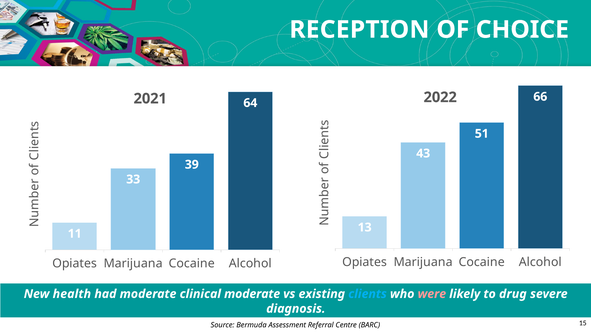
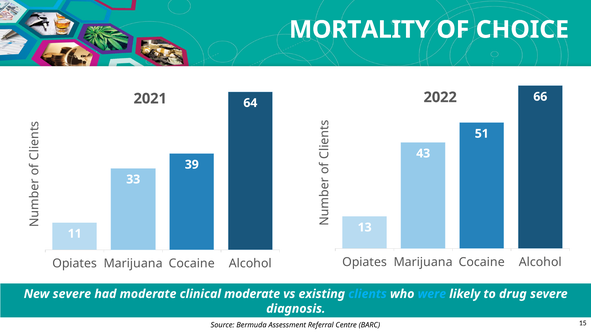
RECEPTION: RECEPTION -> MORTALITY (360, 30)
New health: health -> severe (72, 294)
were colour: pink -> light blue (432, 294)
